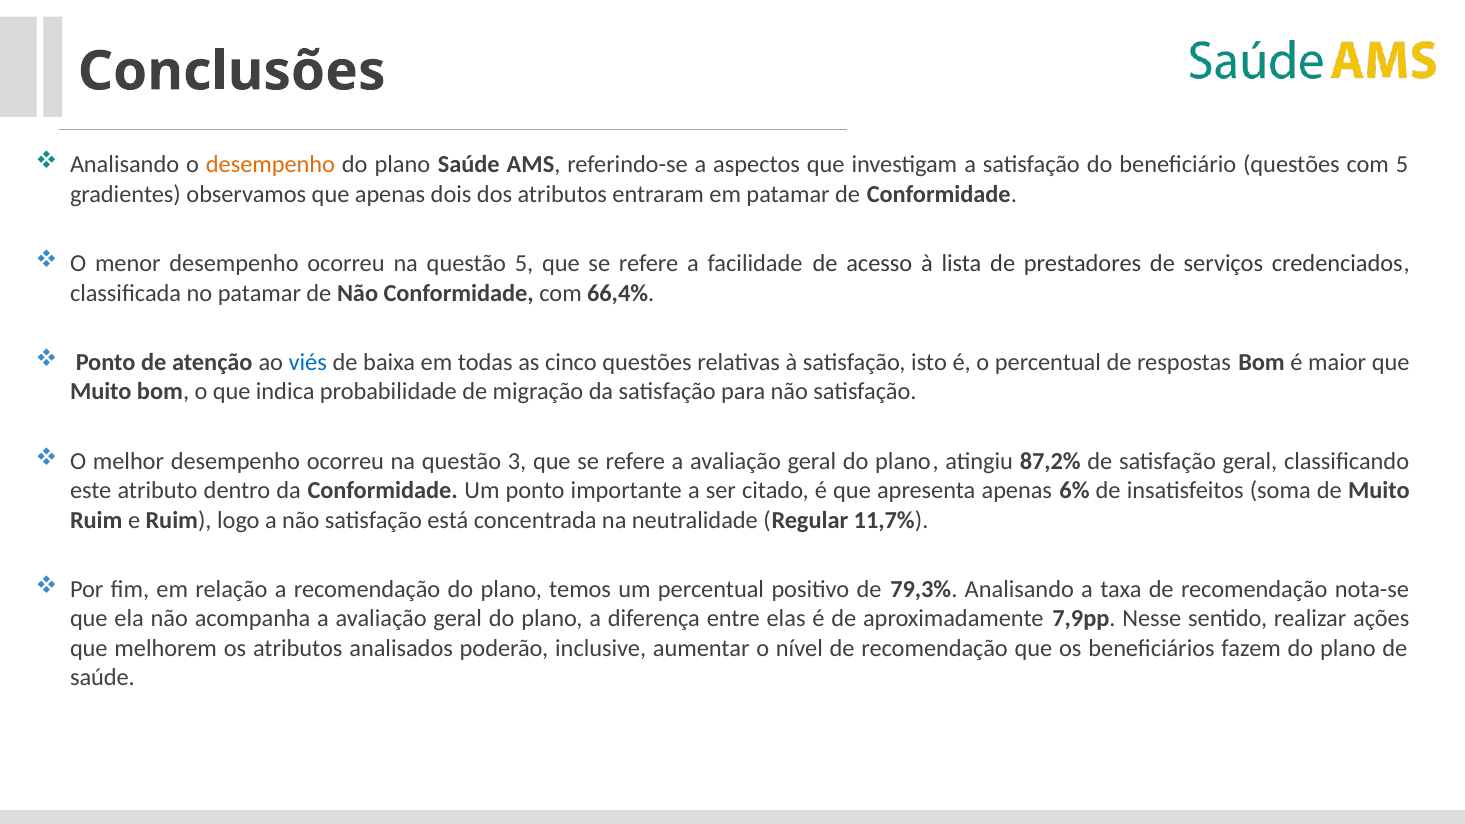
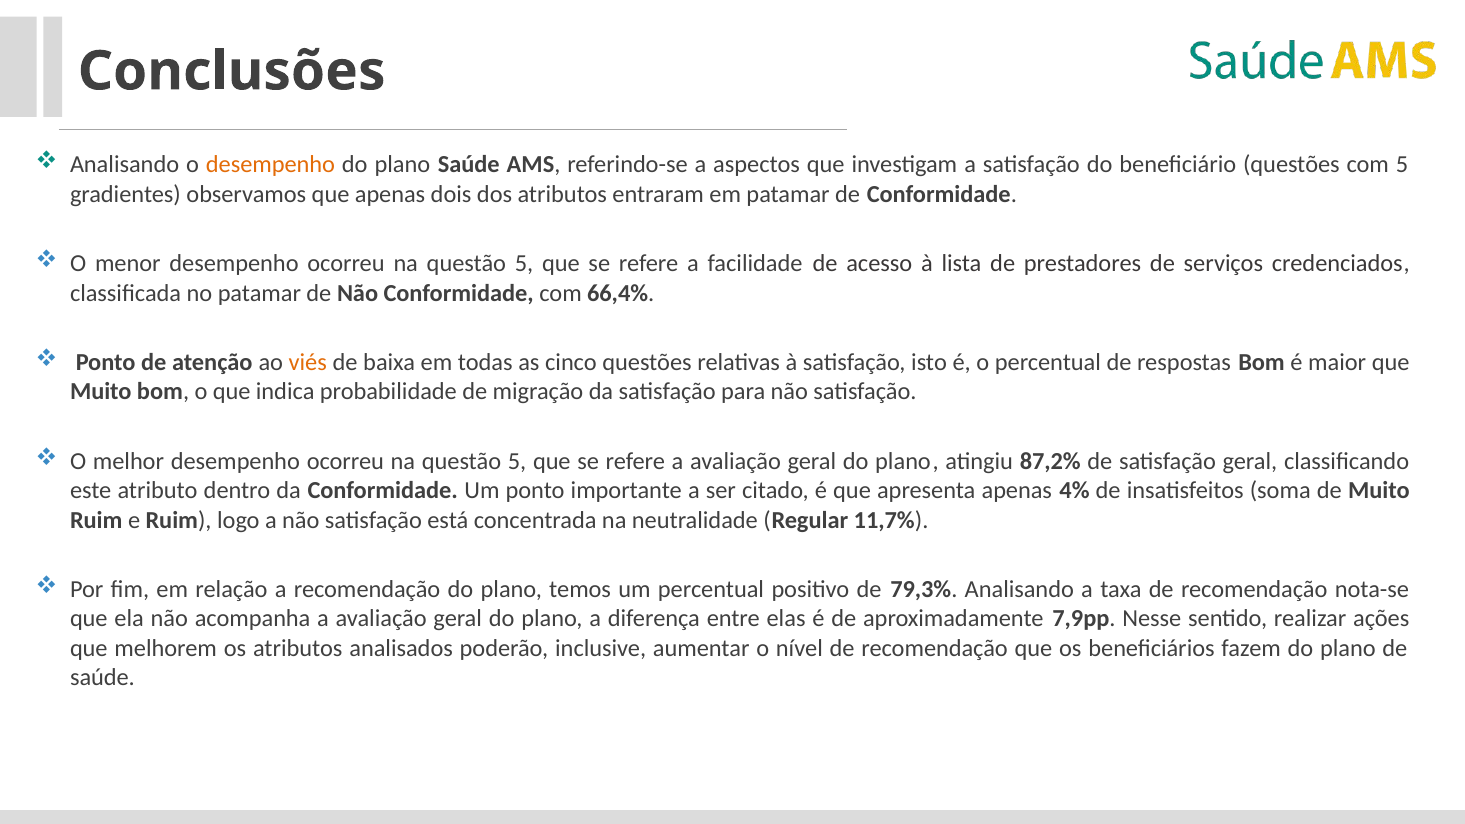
viés colour: blue -> orange (308, 363)
3: 3 -> 5 (517, 461)
6%: 6% -> 4% (1075, 491)
